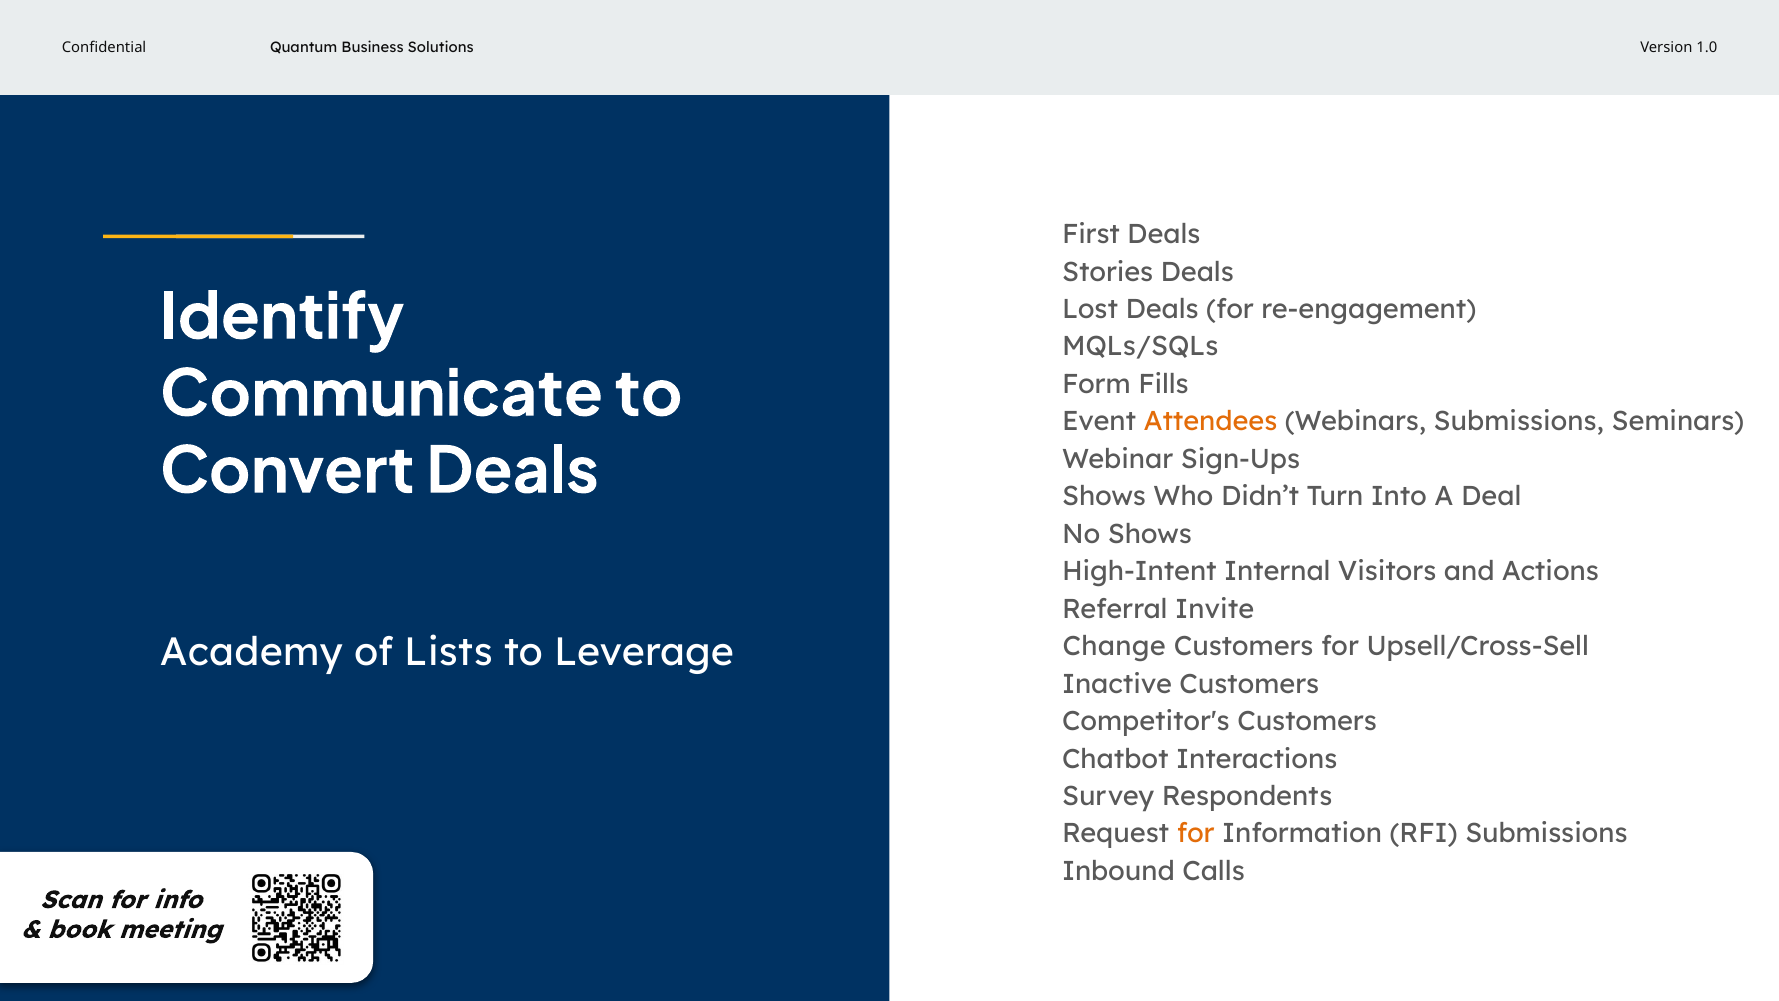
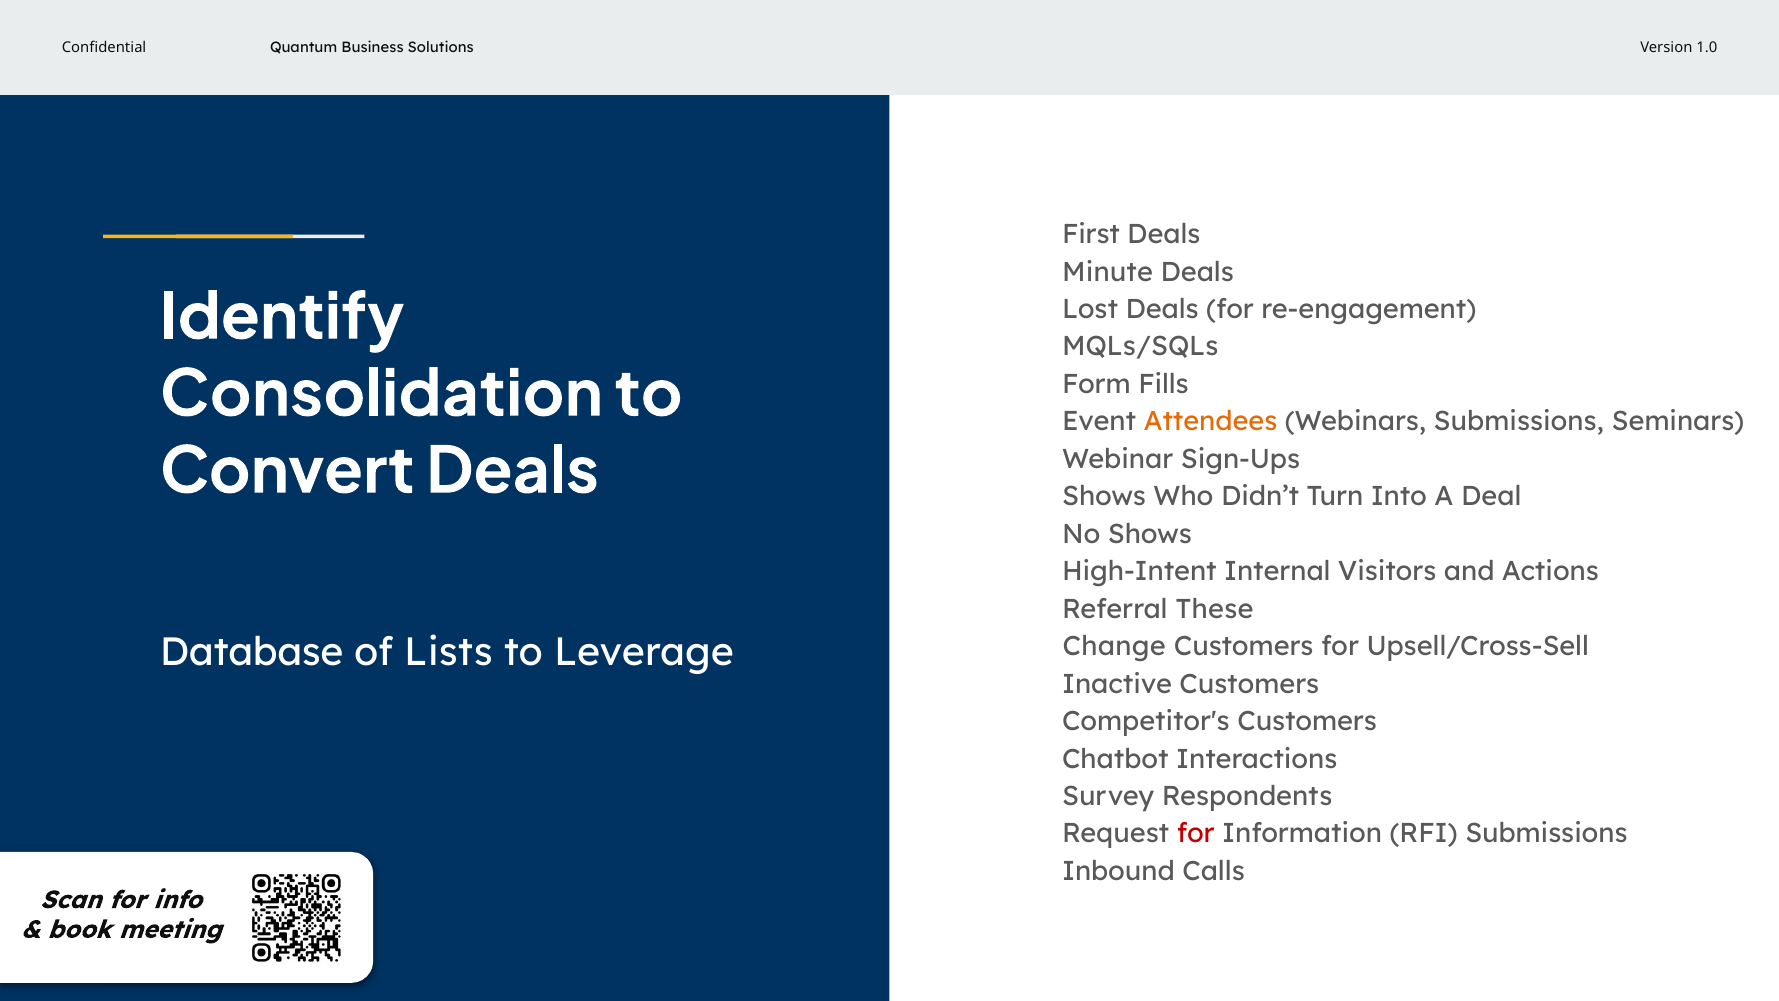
Stories: Stories -> Minute (1108, 272)
Communicate: Communicate -> Consolidation (381, 394)
Invite: Invite -> These (1215, 609)
Academy: Academy -> Database (252, 653)
for colour: orange -> red (1196, 834)
